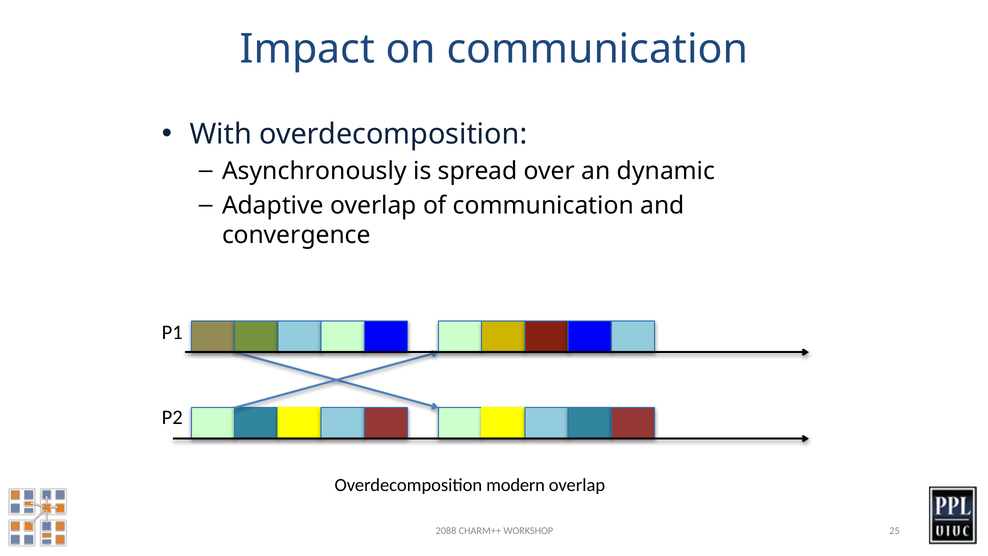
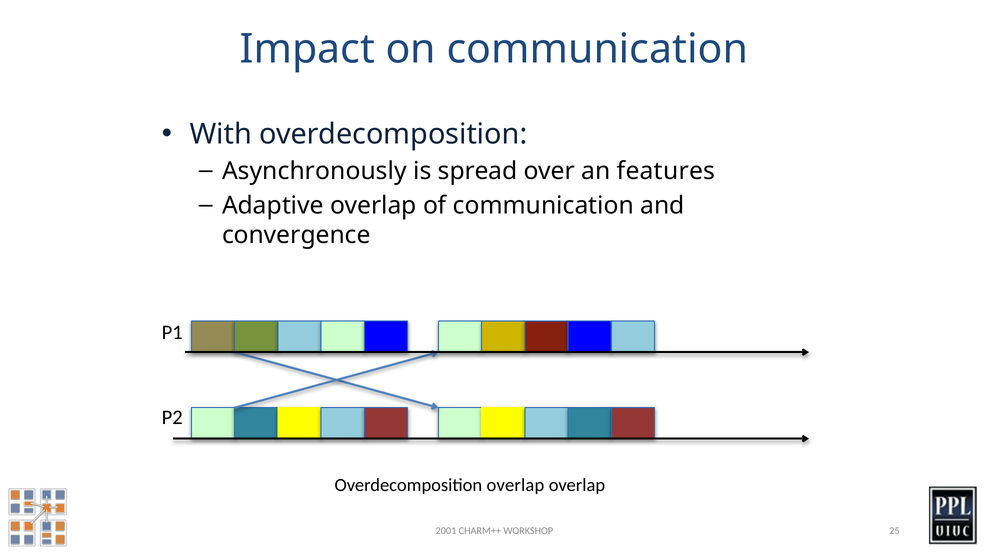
dynamic: dynamic -> features (666, 171)
Overdecomposition modern: modern -> overlap (515, 485)
2088: 2088 -> 2001 (446, 530)
